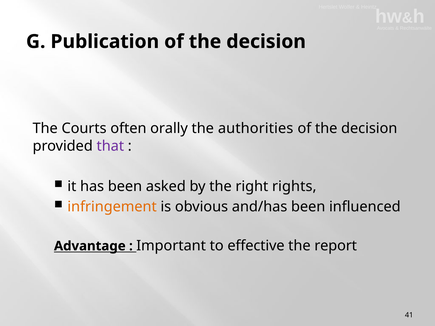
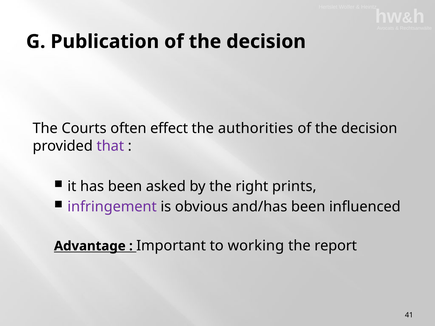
orally: orally -> effect (169, 129)
rights: rights -> prints (294, 187)
infringement colour: orange -> purple (112, 207)
effective: effective -> working (256, 246)
